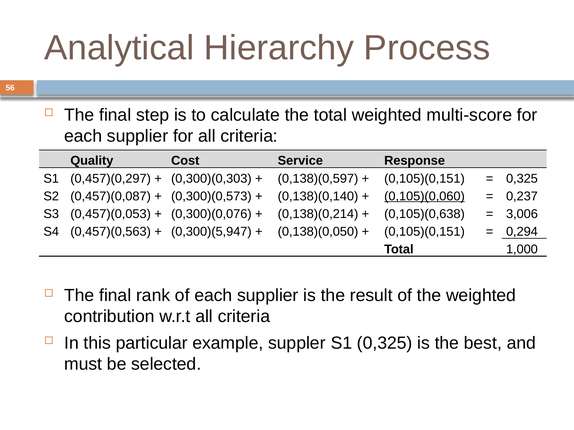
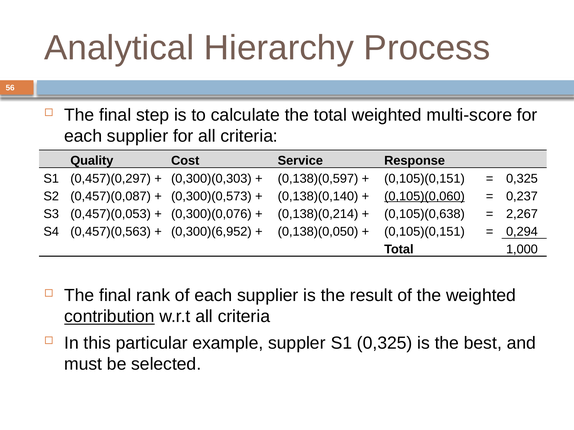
3,006: 3,006 -> 2,267 (522, 214)
0,300)(5,947: 0,300)(5,947 -> 0,300)(6,952 (211, 232)
contribution underline: none -> present (109, 317)
